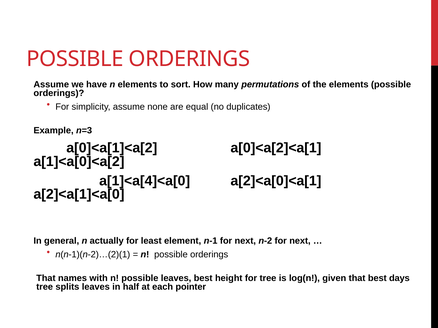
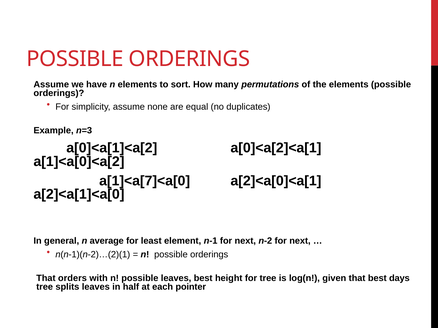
a[1]<a[4]<a[0: a[1]<a[4]<a[0 -> a[1]<a[7]<a[0 (145, 181)
actually: actually -> average (107, 241)
names: names -> orders (72, 278)
